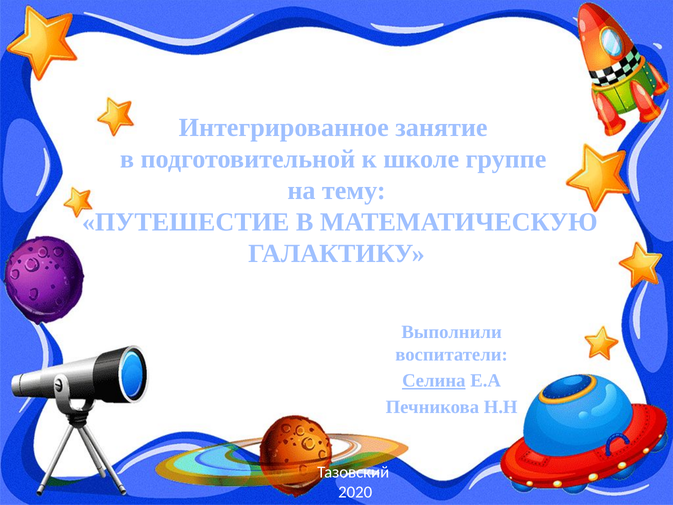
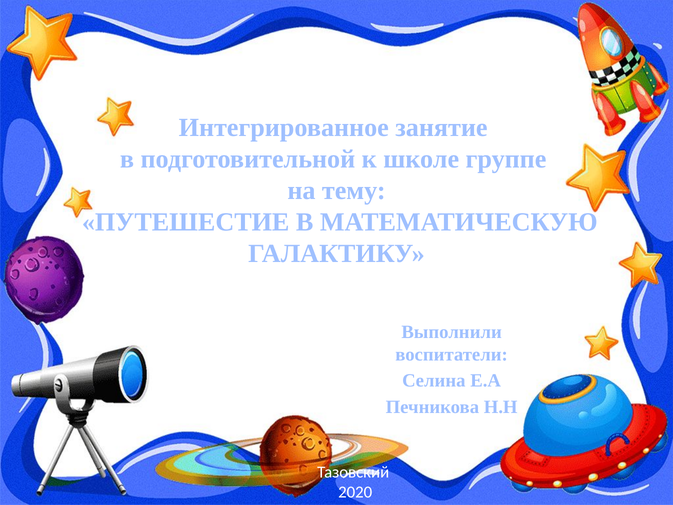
Селина underline: present -> none (434, 381)
